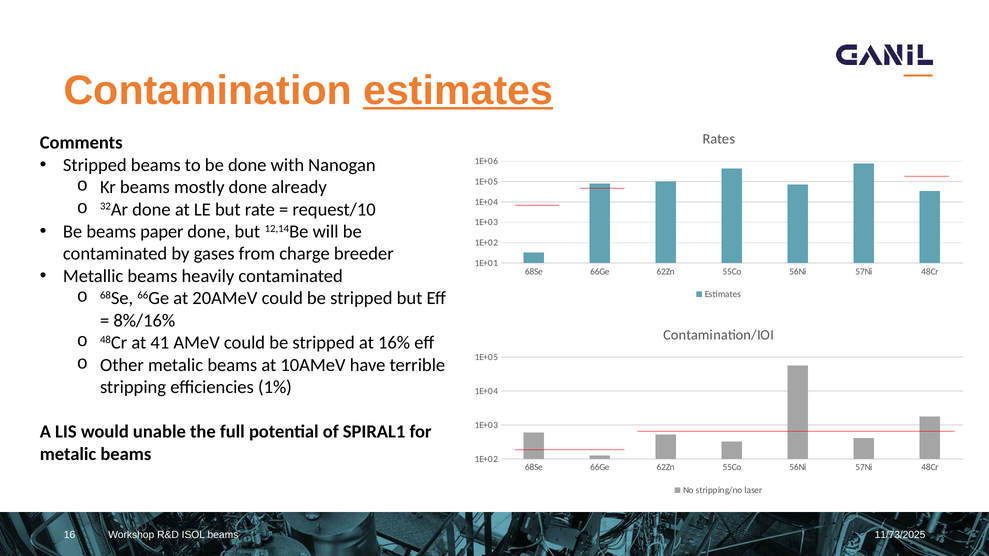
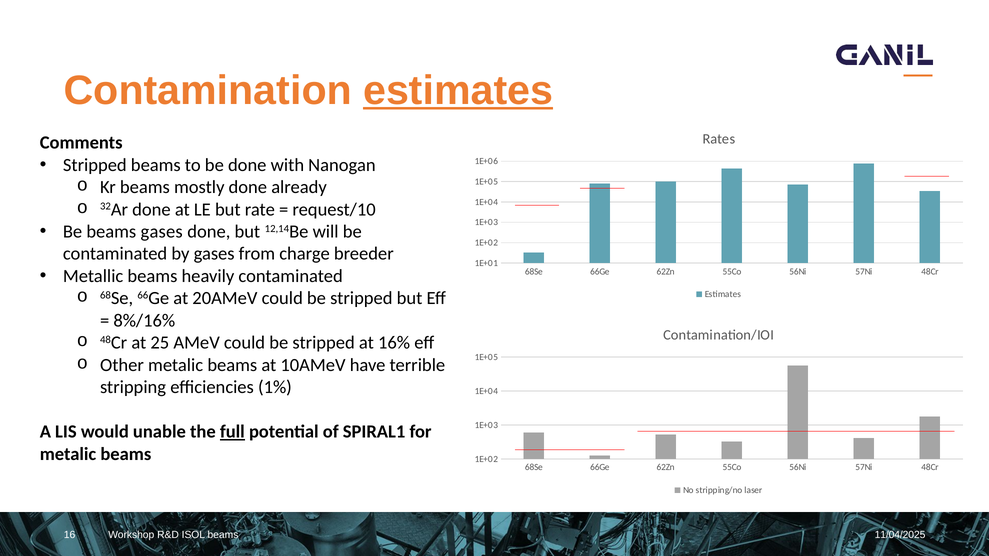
beams paper: paper -> gases (162, 232)
41: 41 -> 25 (160, 343)
full underline: none -> present (232, 432)
11/73/2025: 11/73/2025 -> 11/04/2025 (900, 535)
